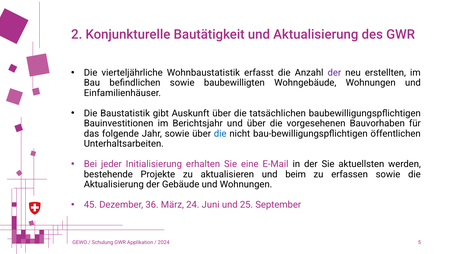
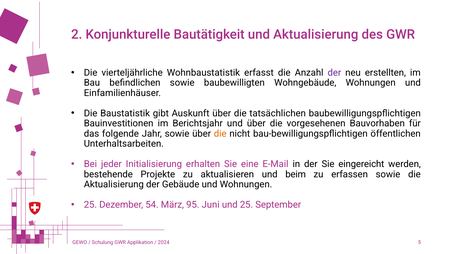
die colour: blue -> orange (220, 134)
aktuellsten: aktuellsten -> eingereicht (361, 164)
45: 45 -> 25 (90, 205)
36: 36 -> 54 (152, 205)
24: 24 -> 95 (193, 205)
